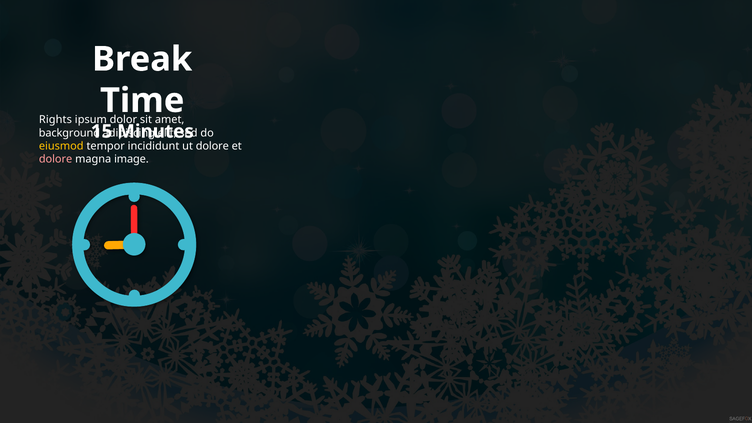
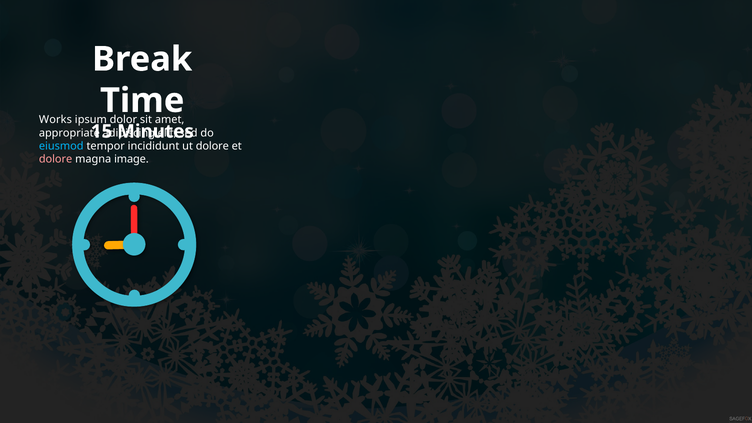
Rights: Rights -> Works (55, 120)
background: background -> appropriate (69, 133)
eiusmod colour: yellow -> light blue (61, 146)
